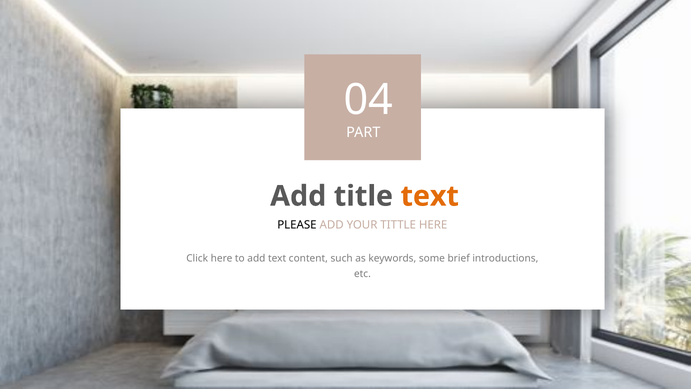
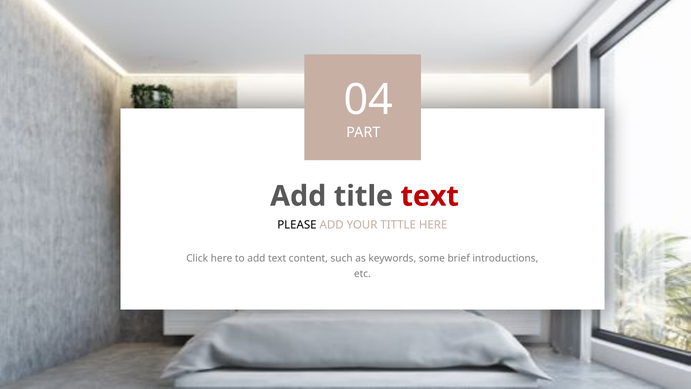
text colour: orange -> red (430, 196)
